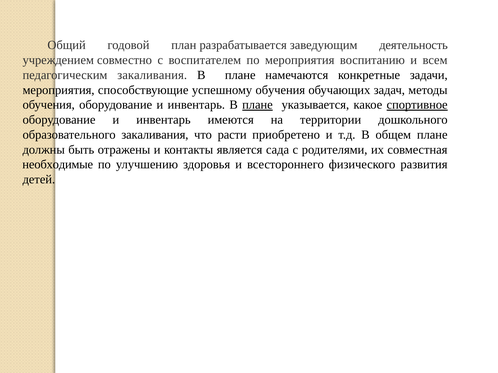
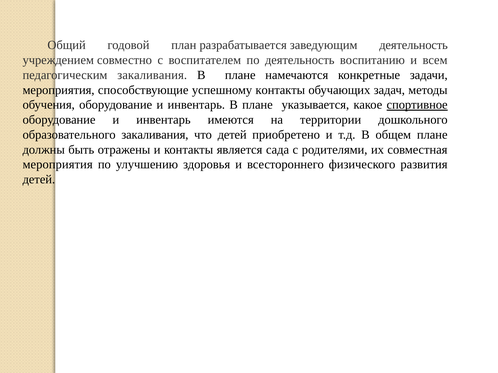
по мероприятия: мероприятия -> деятельность (300, 60)
успешному обучения: обучения -> контакты (280, 90)
плане underline: present -> none (257, 105)
что расти: расти -> детей (232, 135)
необходимые: необходимые -> мероприятия (58, 165)
